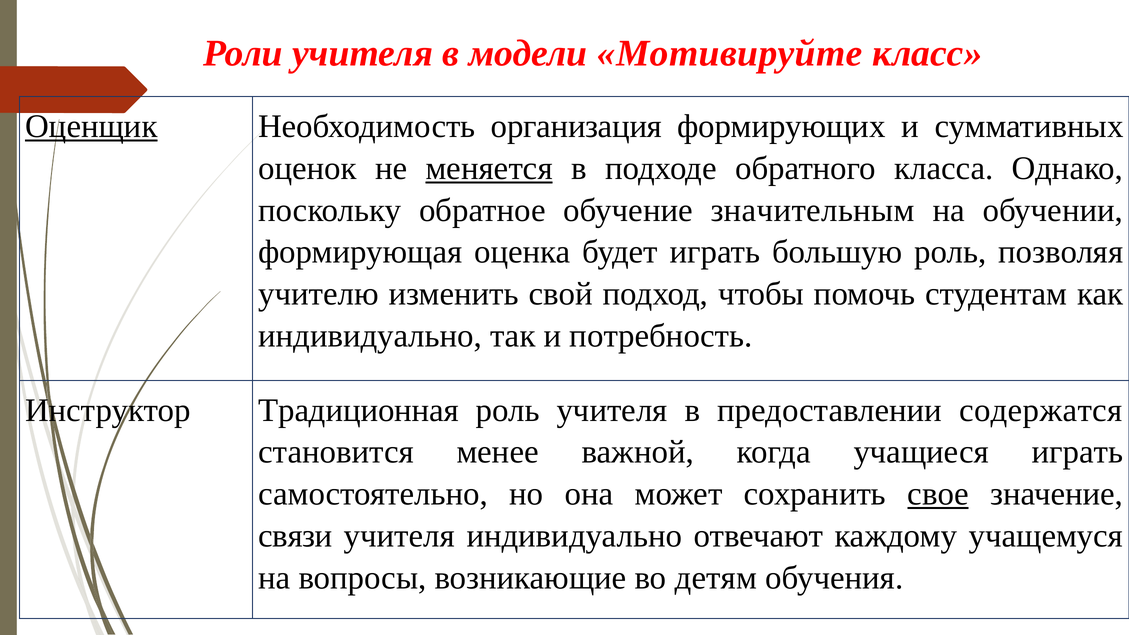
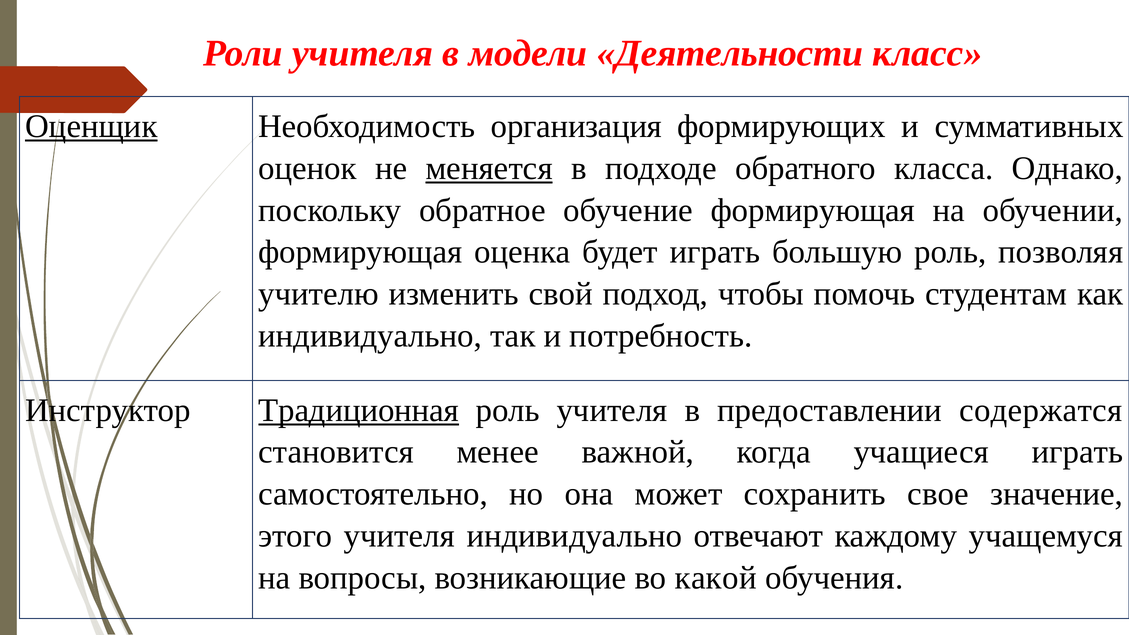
Мотивируйте: Мотивируйте -> Деятельности (730, 53)
обучение значительным: значительным -> формирующая (813, 210)
Традиционная underline: none -> present (359, 410)
свое underline: present -> none (938, 494)
связи: связи -> этого (295, 536)
детям: детям -> какой (716, 578)
